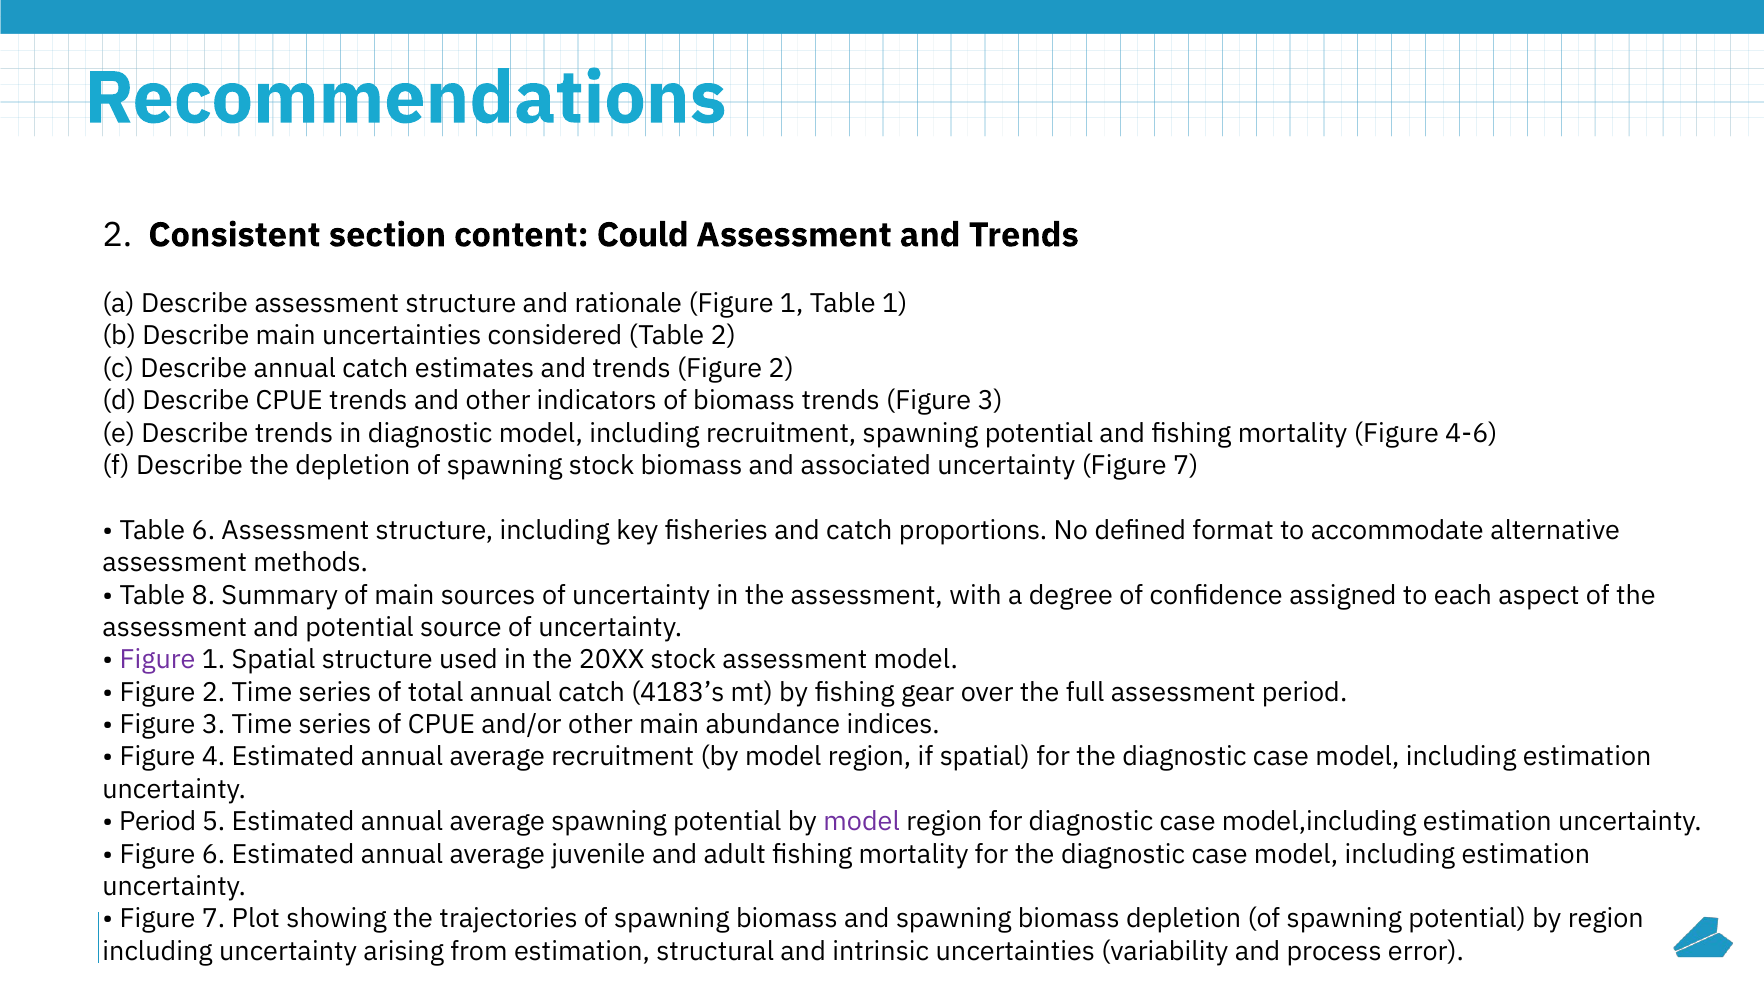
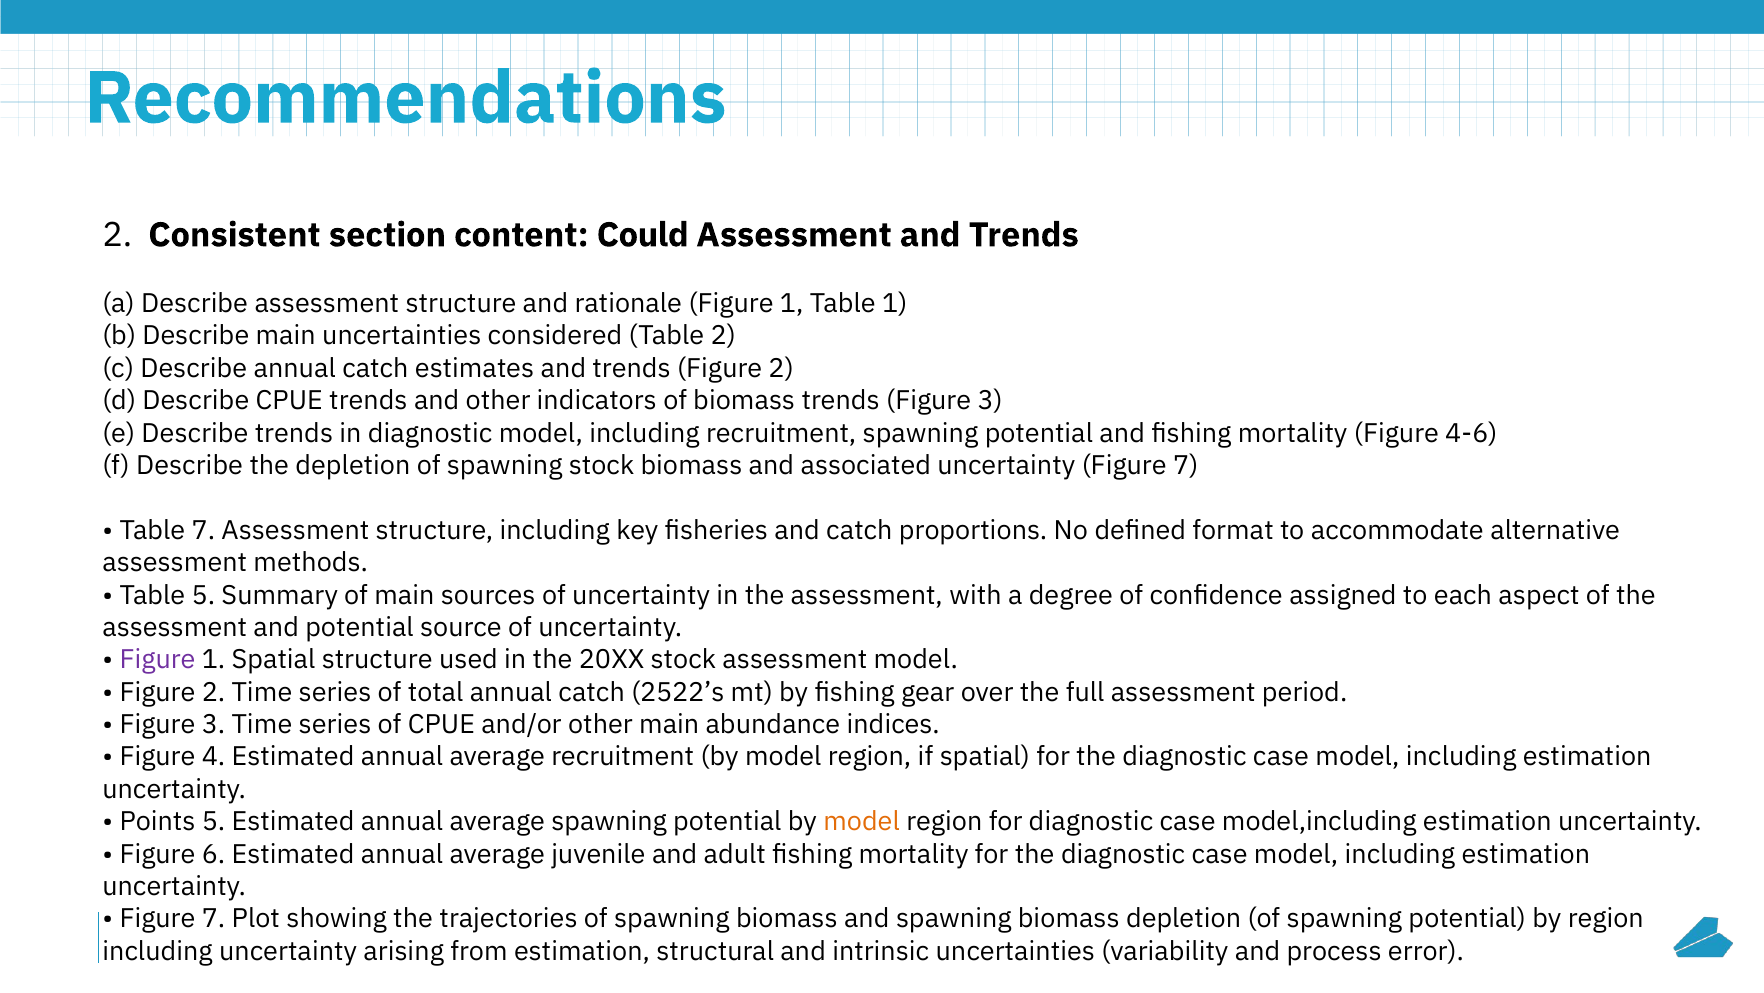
Table 6: 6 -> 7 (203, 530)
Table 8: 8 -> 5 (203, 595)
4183’s: 4183’s -> 2522’s (678, 692)
Period: Period -> Points (157, 821)
model colour: purple -> orange (862, 821)
